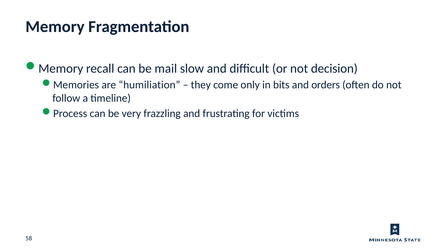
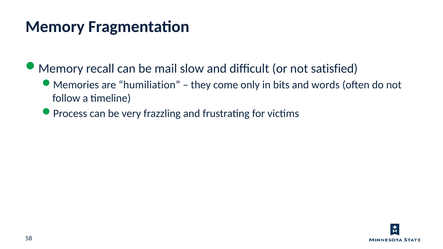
decision: decision -> satisfied (334, 68)
orders: orders -> words (326, 85)
